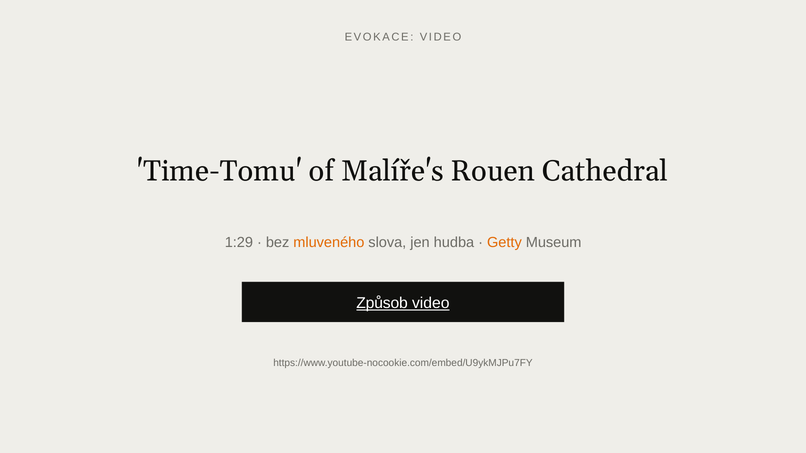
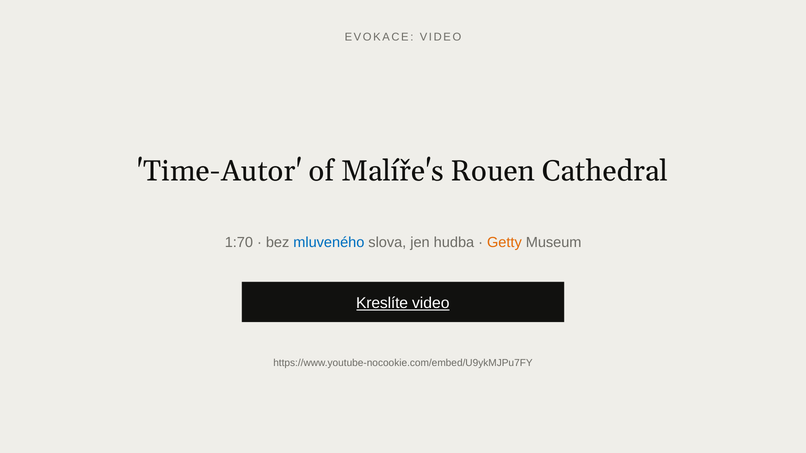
Time-Tomu: Time-Tomu -> Time-Autor (219, 171)
1:29: 1:29 -> 1:70 (239, 243)
mluveného colour: orange -> blue (329, 243)
Způsob: Způsob -> Kreslíte (382, 303)
